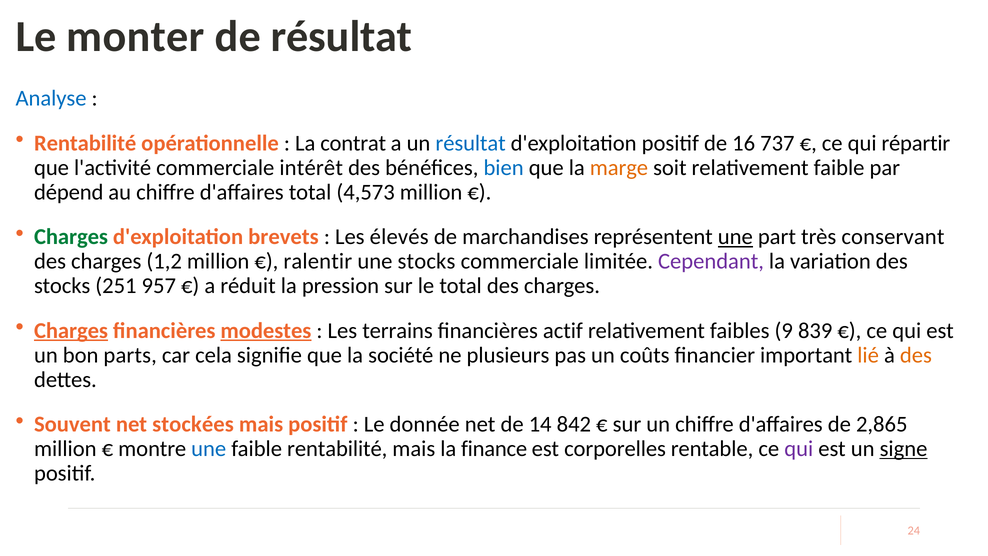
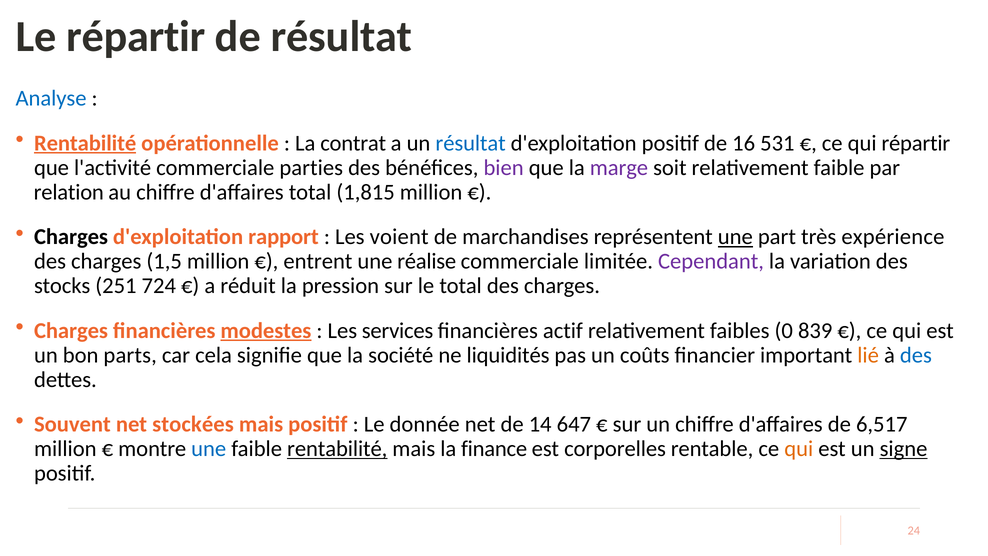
Le monter: monter -> répartir (136, 37)
Rentabilité underline: none -> present (85, 143)
737: 737 -> 531 (777, 143)
intérêt: intérêt -> parties (311, 168)
bien colour: blue -> purple (504, 168)
marge colour: orange -> purple (619, 168)
dépend: dépend -> relation (69, 192)
4,573: 4,573 -> 1,815 (366, 192)
Charges colour: green -> black (71, 237)
brevets: brevets -> rapport (284, 237)
élevés: élevés -> voient (399, 237)
conservant: conservant -> expérience (893, 237)
1,2: 1,2 -> 1,5 (164, 261)
ralentir: ralentir -> entrent (318, 261)
une stocks: stocks -> réalise (427, 261)
957: 957 -> 724 (159, 286)
Charges underline: present -> none (71, 330)
terrains: terrains -> services (398, 330)
9: 9 -> 0 (784, 330)
plusieurs: plusieurs -> liquidités (508, 355)
des colour: orange -> blue (916, 355)
842: 842 -> 647 (574, 424)
2,865: 2,865 -> 6,517 (882, 424)
rentabilité underline: none -> present (337, 449)
qui colour: purple -> orange (799, 449)
